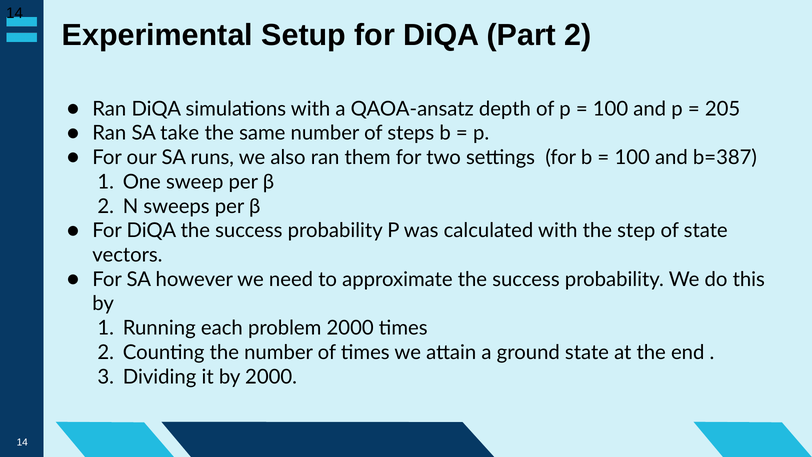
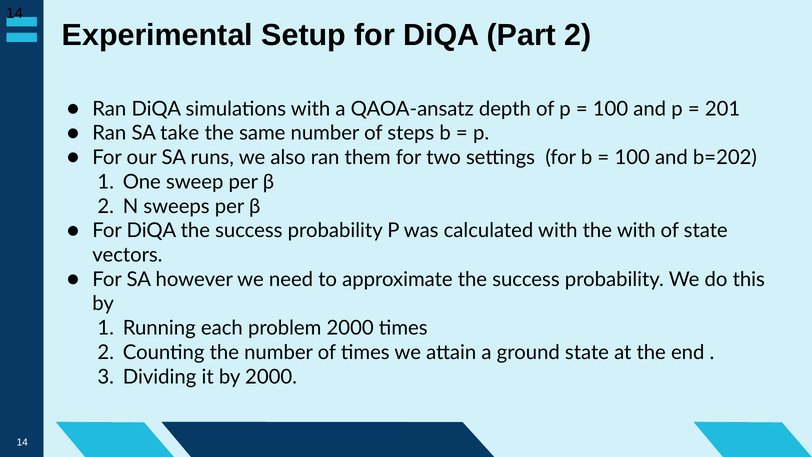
205: 205 -> 201 (723, 109)
b=387: b=387 -> b=202 (725, 157)
the step: step -> with (636, 231)
